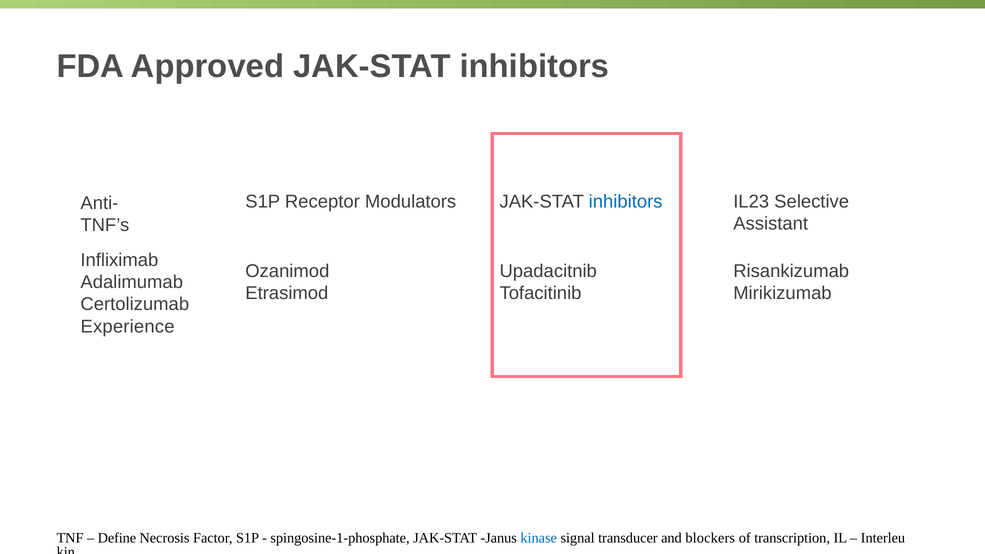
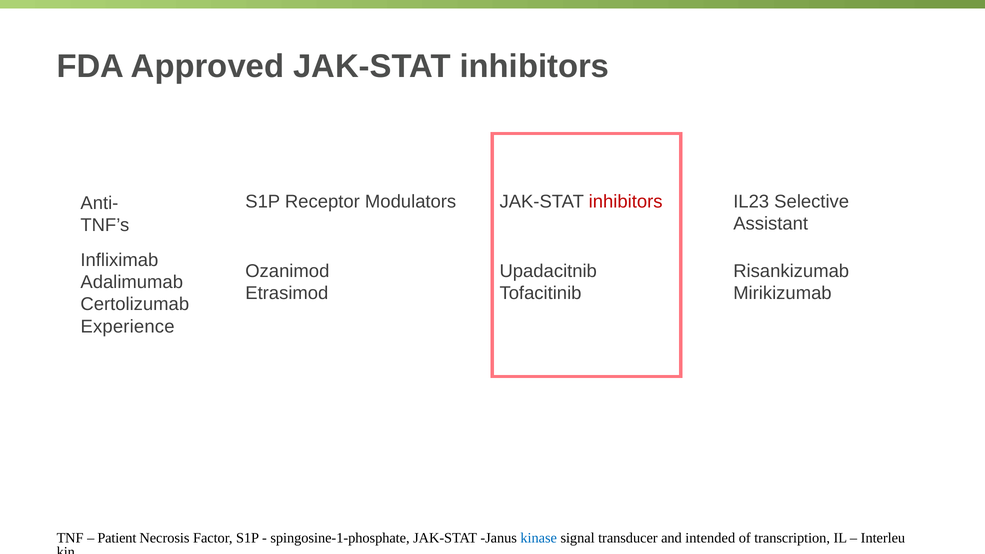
inhibitors colour: blue -> red (626, 202)
Define: Define -> Patient (117, 538)
blockers: blockers -> intended (710, 538)
